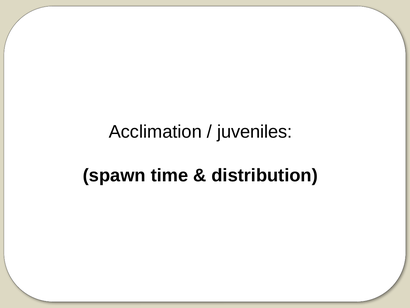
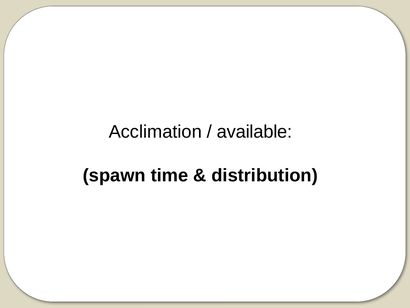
juveniles: juveniles -> available (255, 131)
